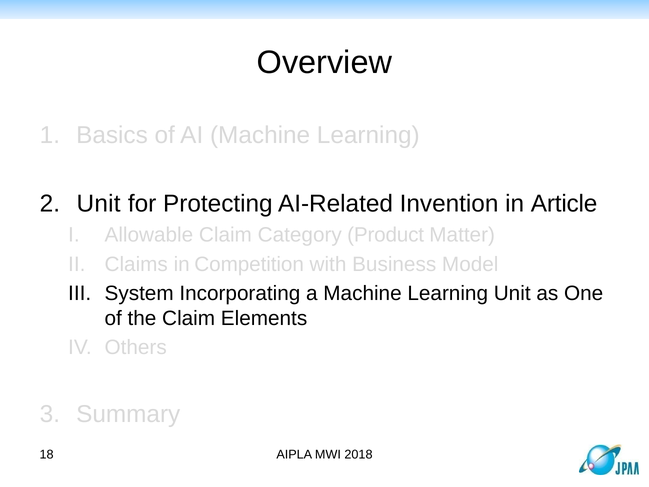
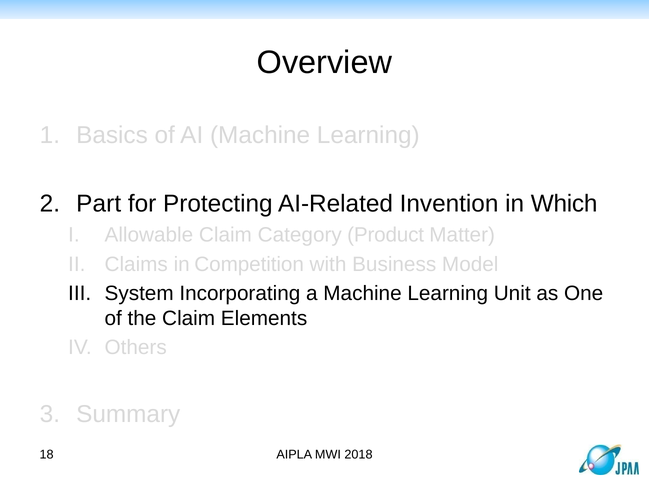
Unit: Unit -> Part (99, 204)
Article: Article -> Which (564, 204)
